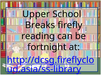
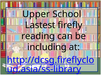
Breaks: Breaks -> Lastest (40, 25)
fortnight: fortnight -> including (47, 48)
